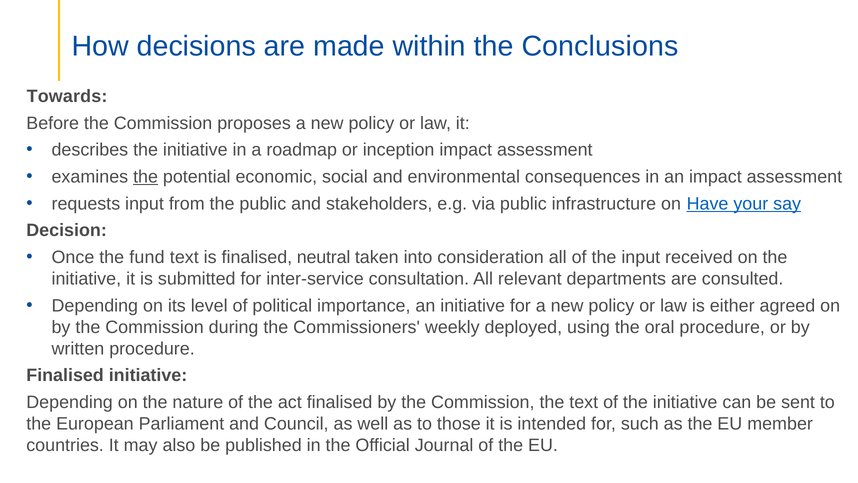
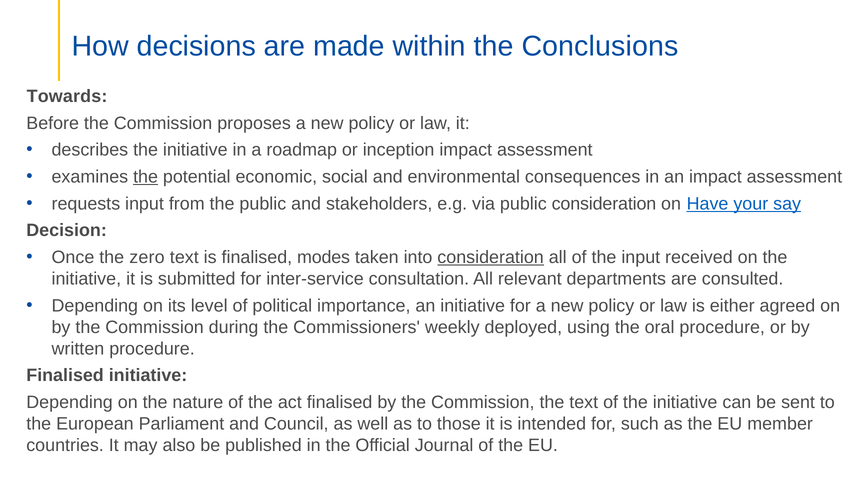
public infrastructure: infrastructure -> consideration (604, 203)
fund: fund -> zero (147, 257)
neutral: neutral -> modes (324, 257)
consideration underline: none -> present (491, 257)
